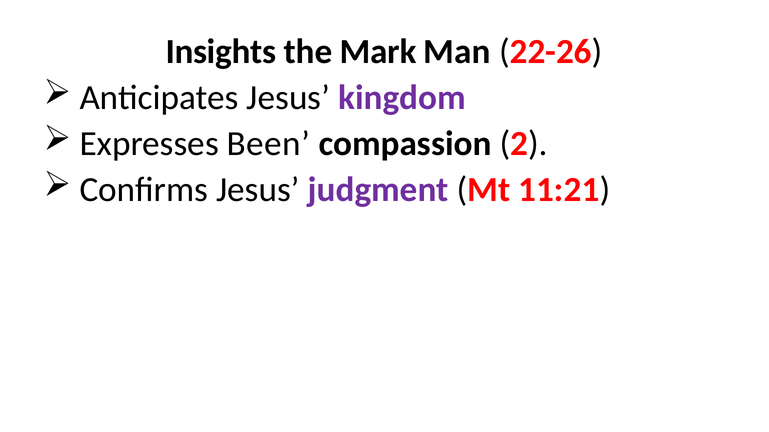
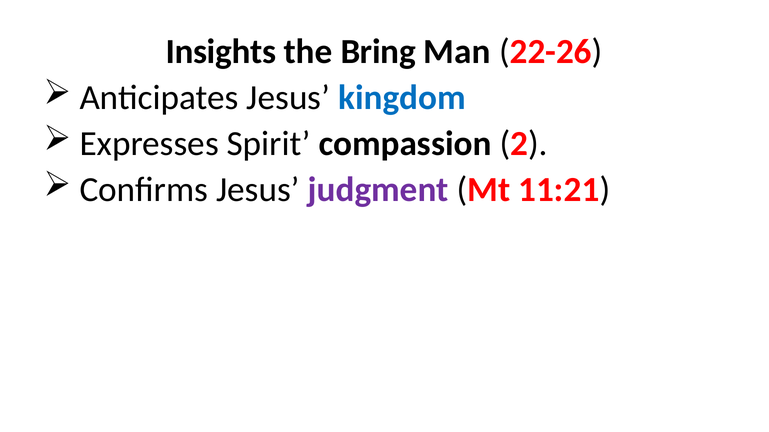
Mark: Mark -> Bring (378, 52)
kingdom colour: purple -> blue (402, 98)
Been: Been -> Spirit (269, 144)
